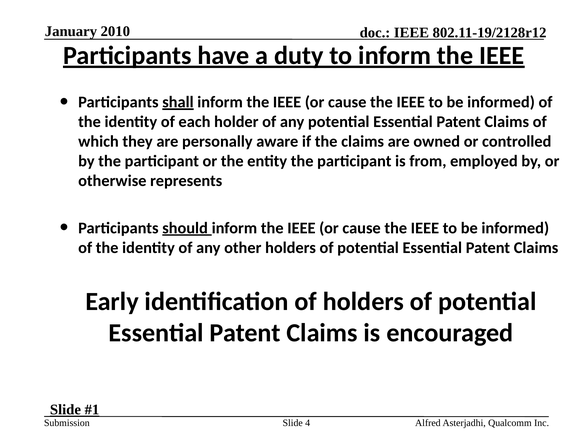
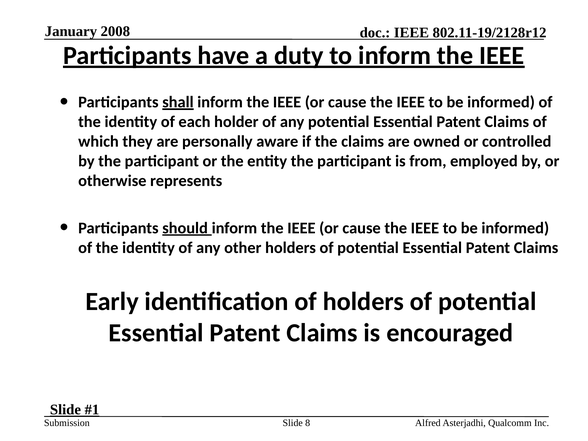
2010: 2010 -> 2008 (115, 31)
4: 4 -> 8 (308, 423)
